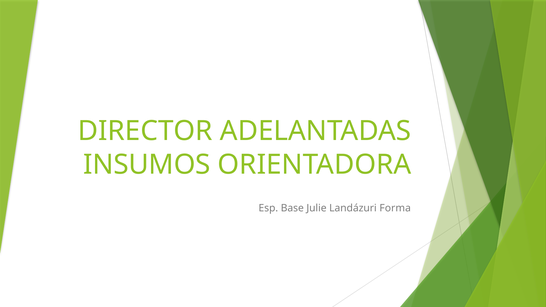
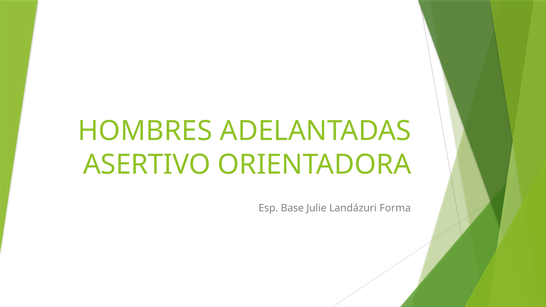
DIRECTOR: DIRECTOR -> HOMBRES (145, 131)
INSUMOS: INSUMOS -> ASERTIVO (147, 165)
